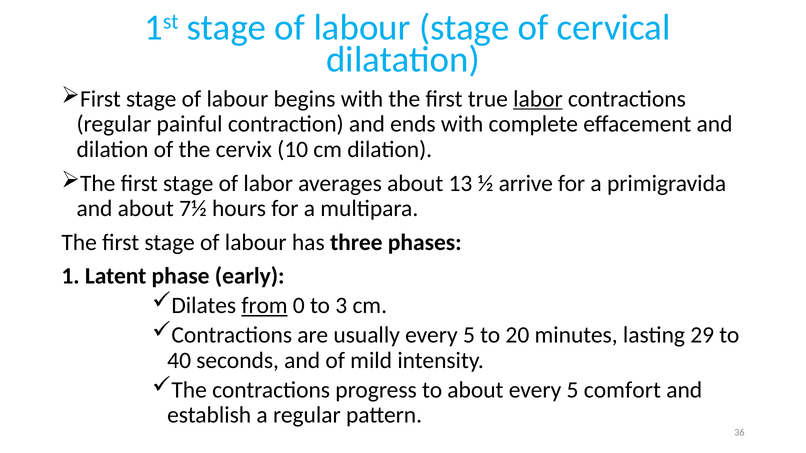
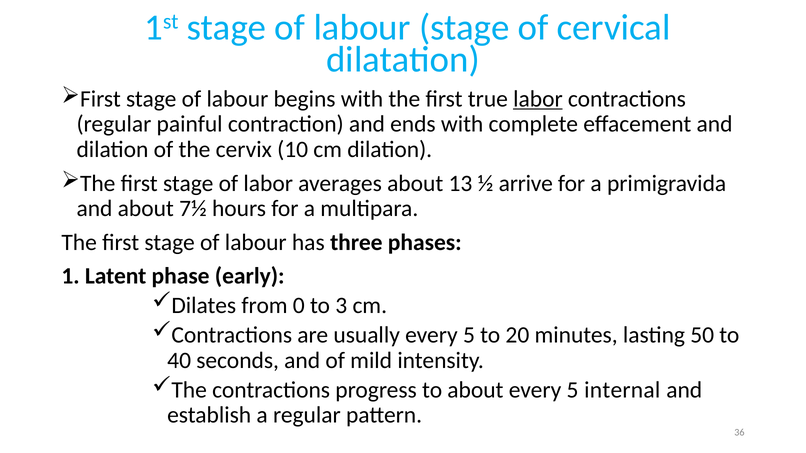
from underline: present -> none (265, 306)
29: 29 -> 50 (702, 335)
comfort: comfort -> internal (622, 390)
